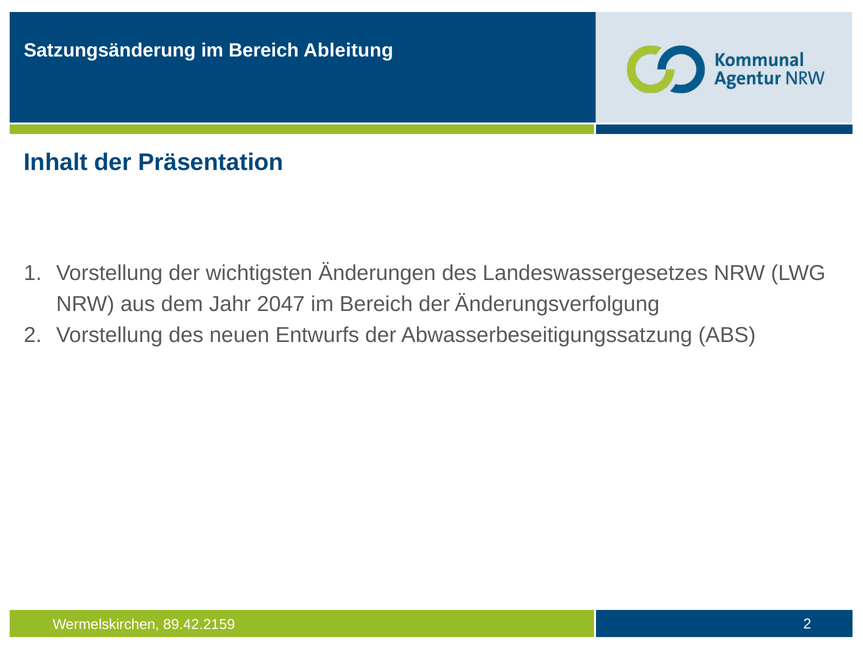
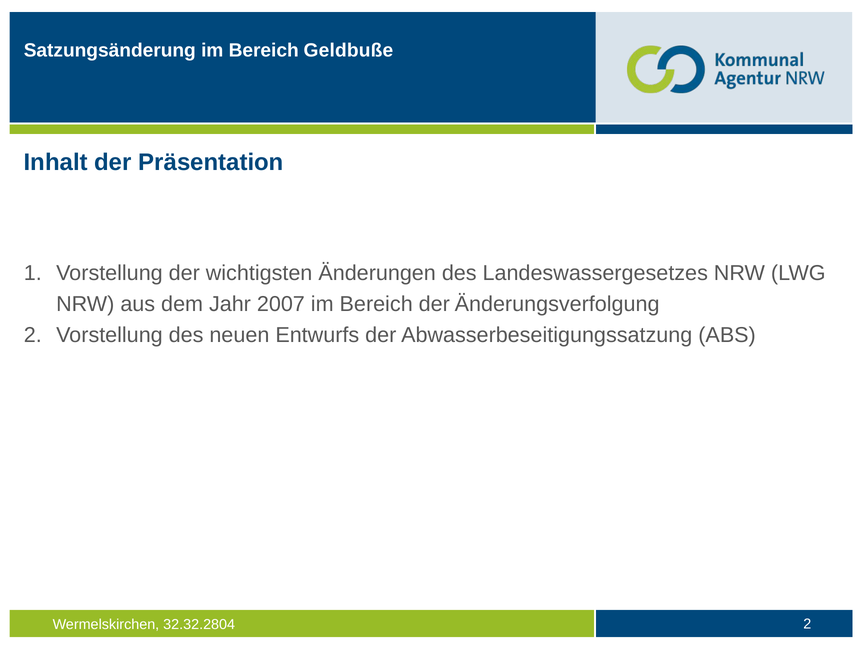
Ableitung: Ableitung -> Geldbuße (348, 50)
2047: 2047 -> 2007 (281, 304)
89.42.2159: 89.42.2159 -> 32.32.2804 (199, 625)
